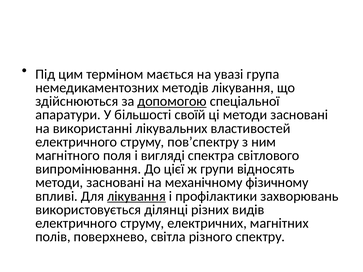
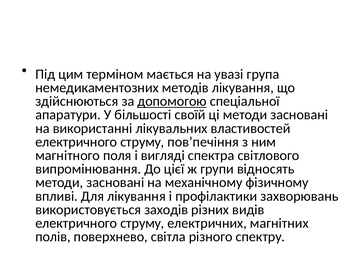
пов’спектру: пов’спектру -> пов’печіння (203, 142)
лікування underline: present -> none (136, 196)
ділянці: ділянці -> заходів (166, 210)
